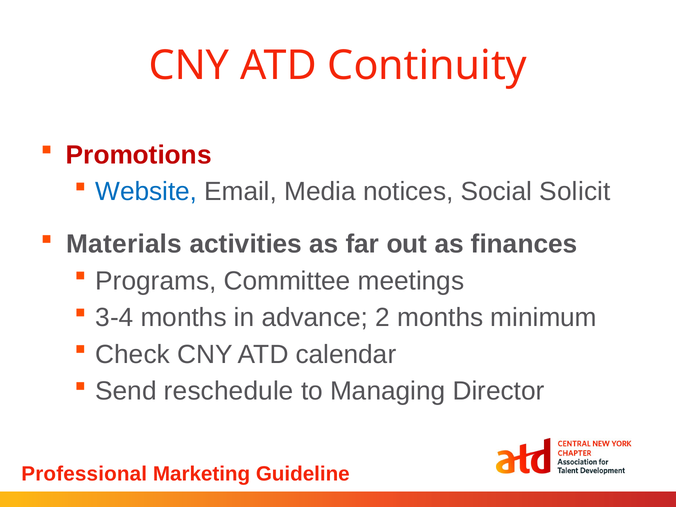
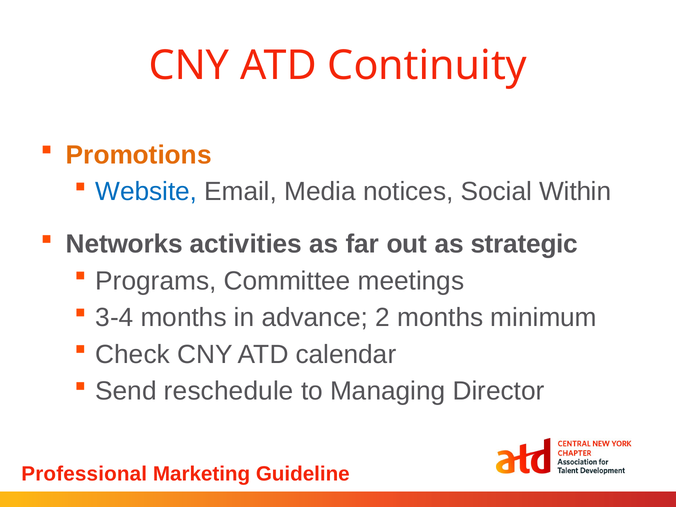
Promotions colour: red -> orange (139, 155)
Solicit: Solicit -> Within (575, 192)
Materials: Materials -> Networks (124, 244)
finances: finances -> strategic (524, 244)
